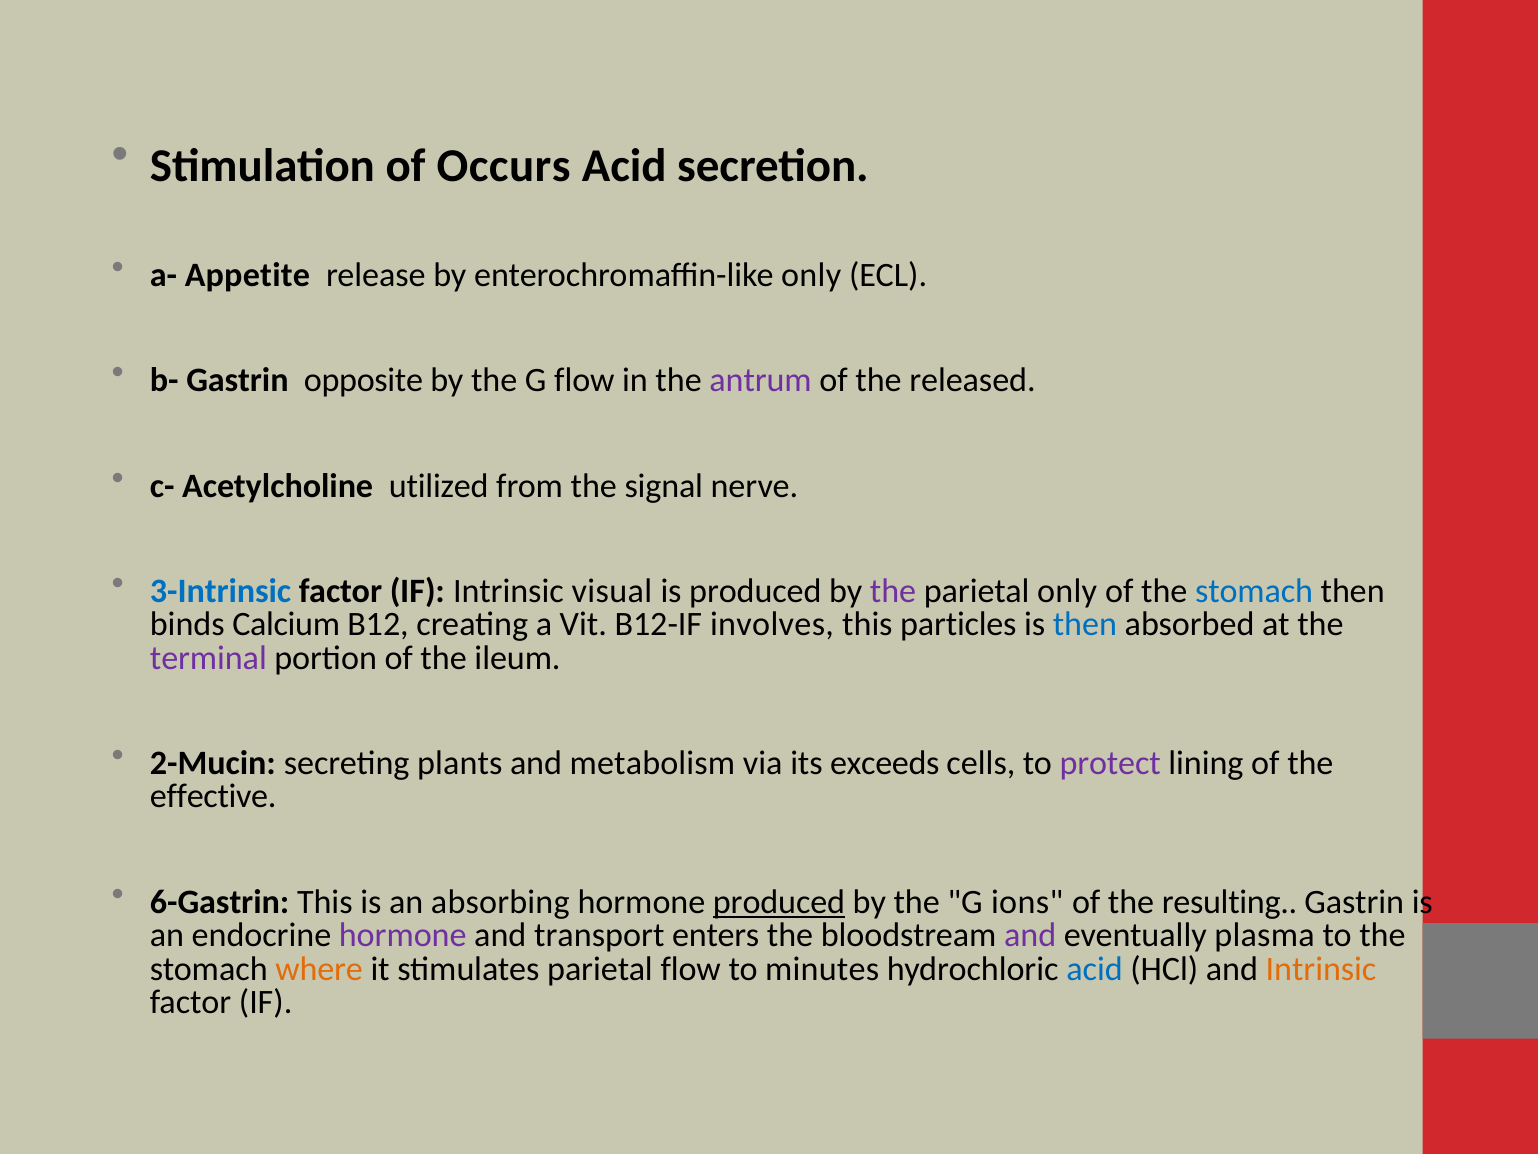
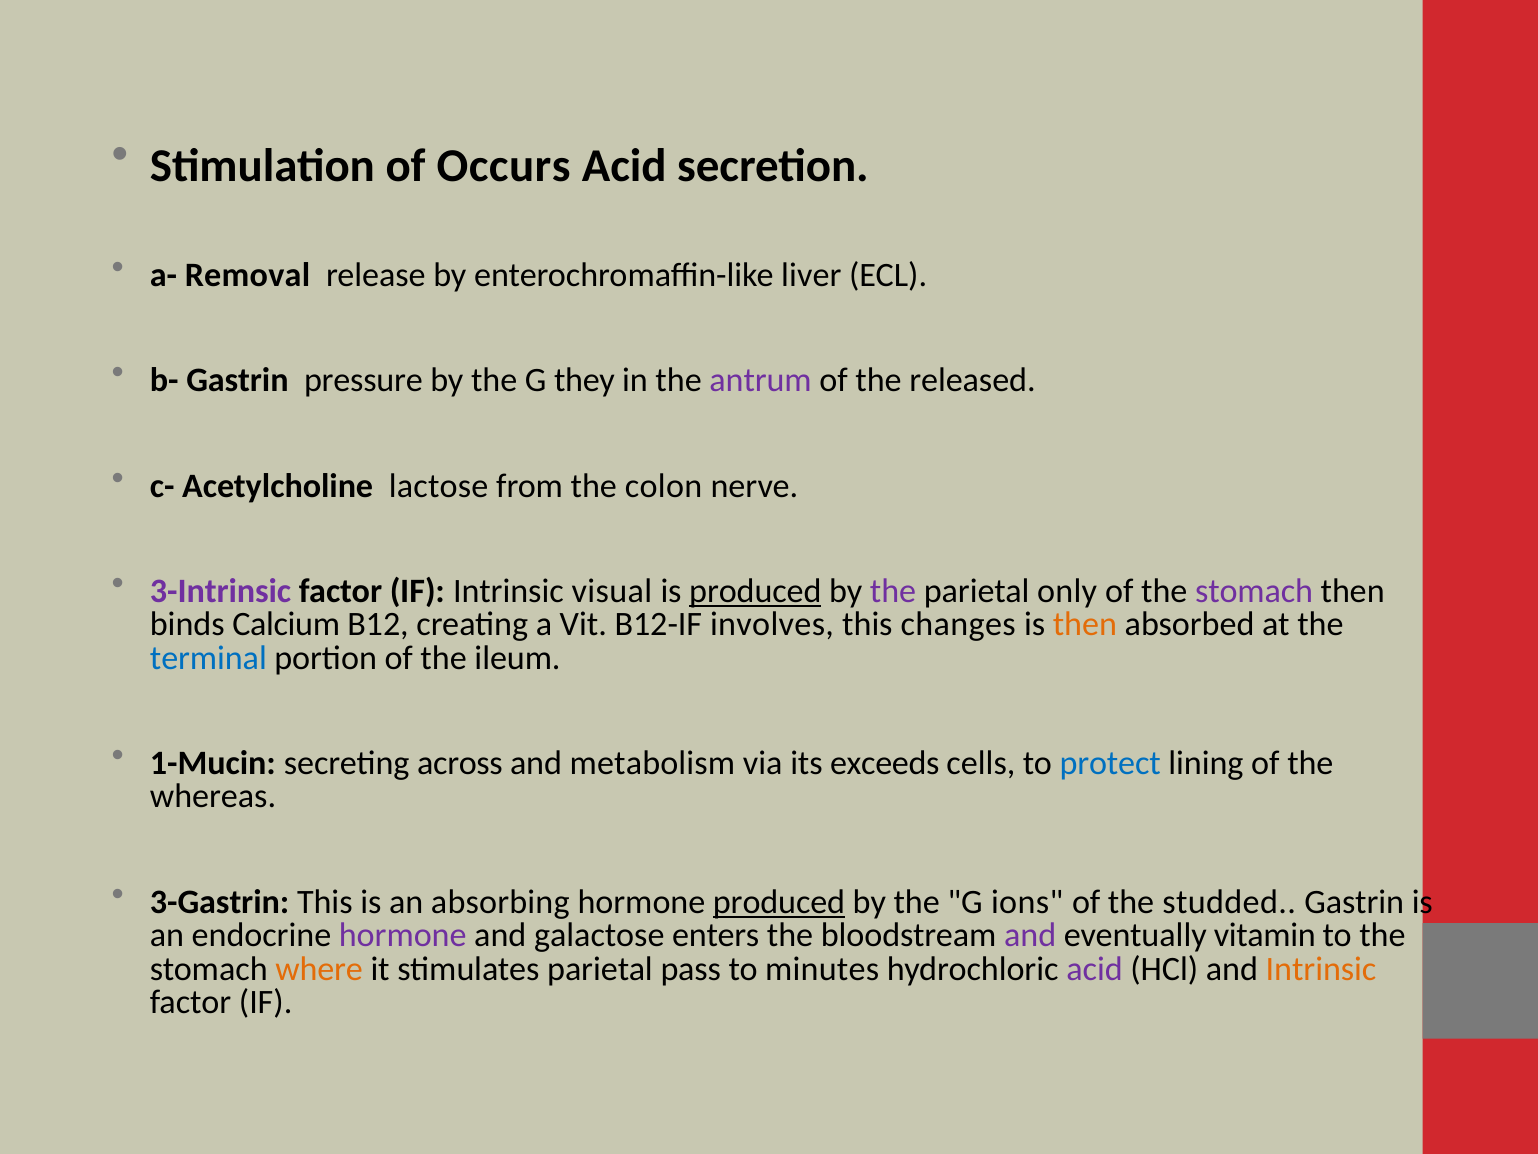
Appetite: Appetite -> Removal (247, 275)
enterochromaffin-like only: only -> liver (811, 275)
opposite: opposite -> pressure (363, 380)
G flow: flow -> they (585, 380)
utilized: utilized -> lactose (439, 486)
signal: signal -> colon (664, 486)
3-Intrinsic colour: blue -> purple (221, 591)
produced underline: none -> present (755, 591)
stomach colour: blue -> purple (1254, 591)
particles: particles -> changes (958, 624)
then colour: blue -> orange (1085, 624)
terminal colour: purple -> blue (208, 658)
2-Mucin: 2-Mucin -> 1-Mucin (213, 763)
plants: plants -> across (460, 763)
protect colour: purple -> blue (1110, 763)
effective: effective -> whereas (213, 796)
6-Gastrin: 6-Gastrin -> 3-Gastrin (220, 902)
resulting: resulting -> studded (1229, 902)
transport: transport -> galactose (599, 935)
plasma: plasma -> vitamin (1265, 935)
parietal flow: flow -> pass (691, 968)
acid colour: blue -> purple (1095, 968)
